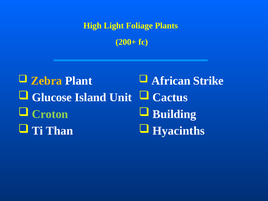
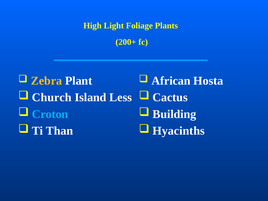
Strike: Strike -> Hosta (208, 81)
Glucose: Glucose -> Church (52, 97)
Unit: Unit -> Less (121, 97)
Croton colour: light green -> light blue (50, 114)
